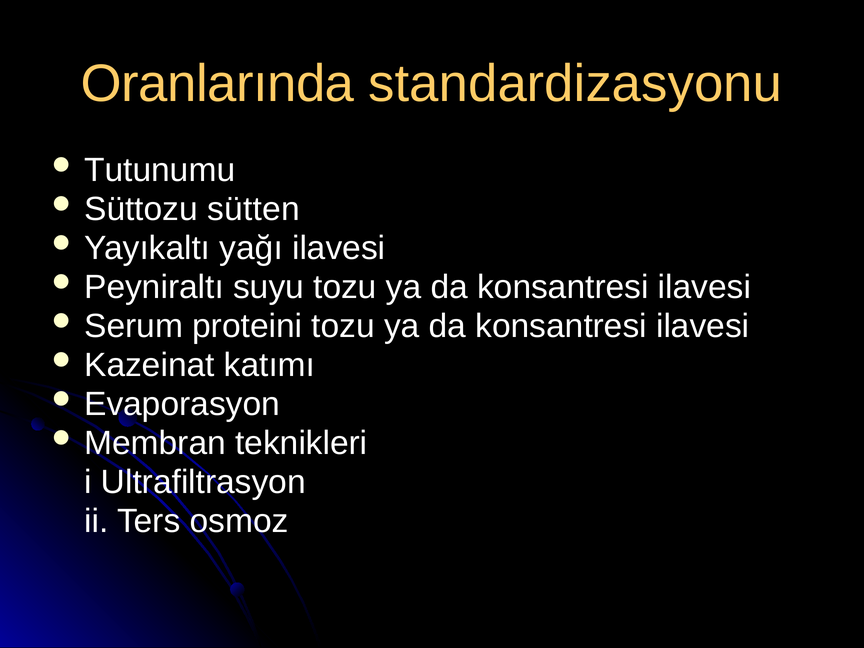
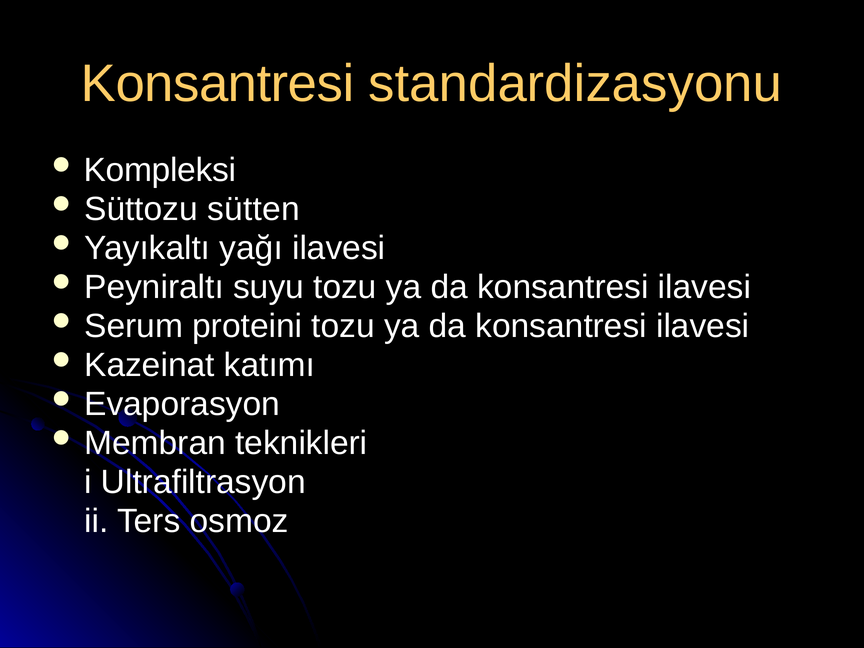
Oranlarında: Oranlarında -> Konsantresi (218, 84)
Tutunumu: Tutunumu -> Kompleksi (160, 170)
